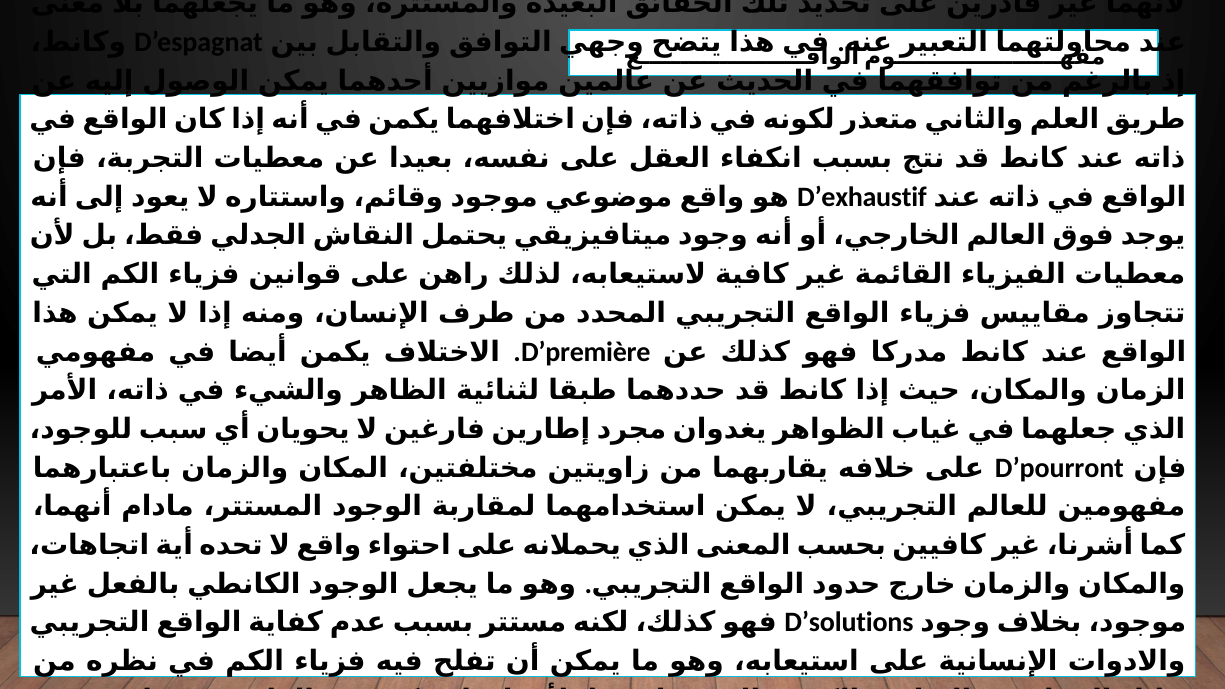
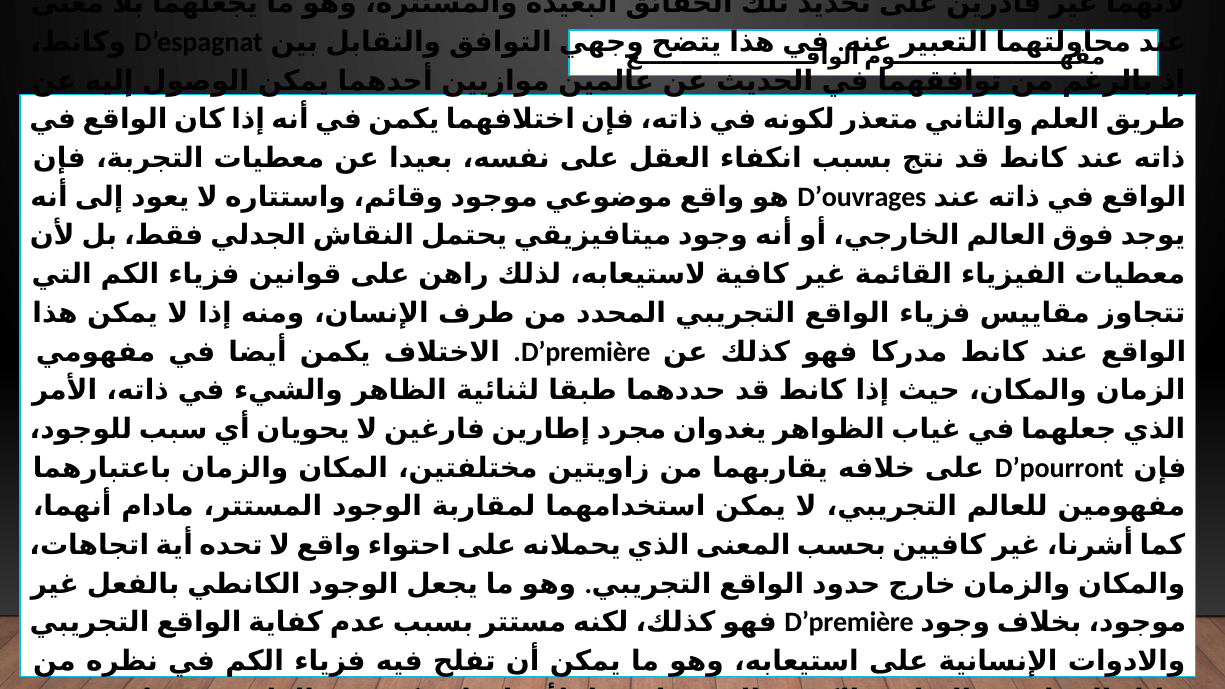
D’exhaustif: D’exhaustif -> D’ouvrages (862, 197)
D’solutions: D’solutions -> D’première (849, 623)
